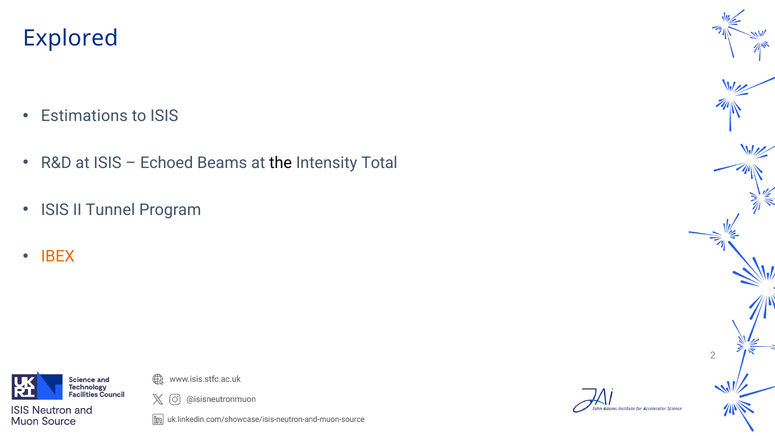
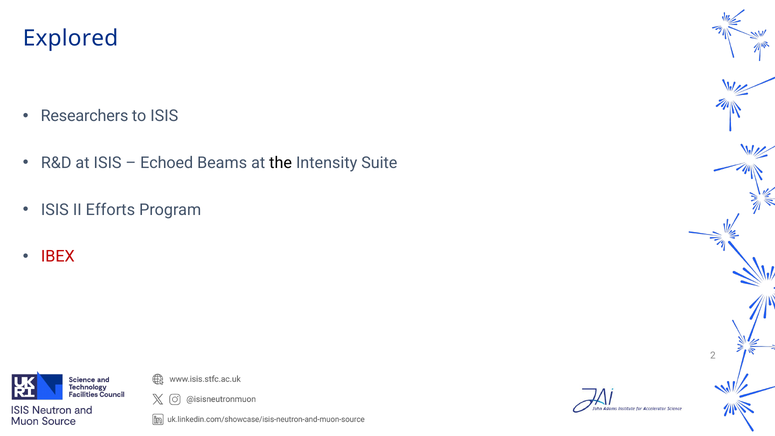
Estimations: Estimations -> Researchers (85, 116)
Total: Total -> Suite (379, 163)
Tunnel: Tunnel -> Efforts (110, 210)
IBEX colour: orange -> red (58, 257)
